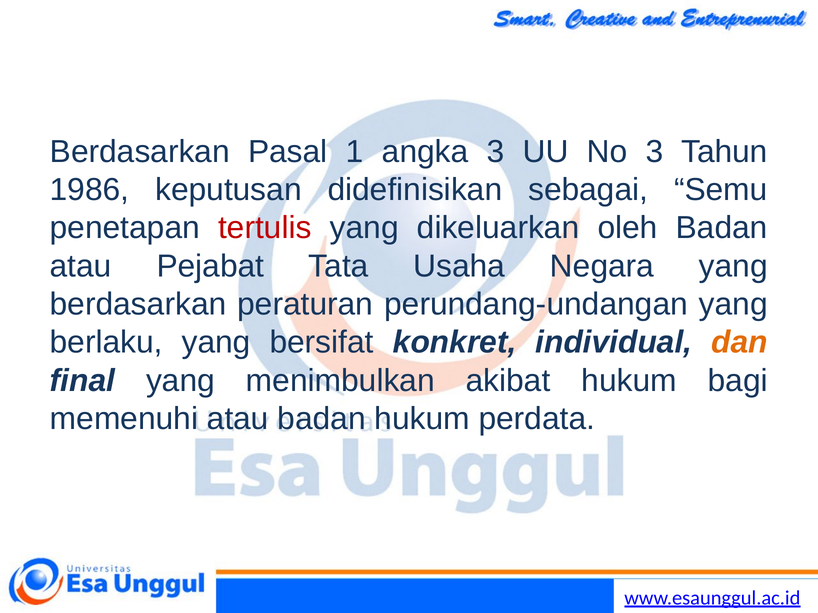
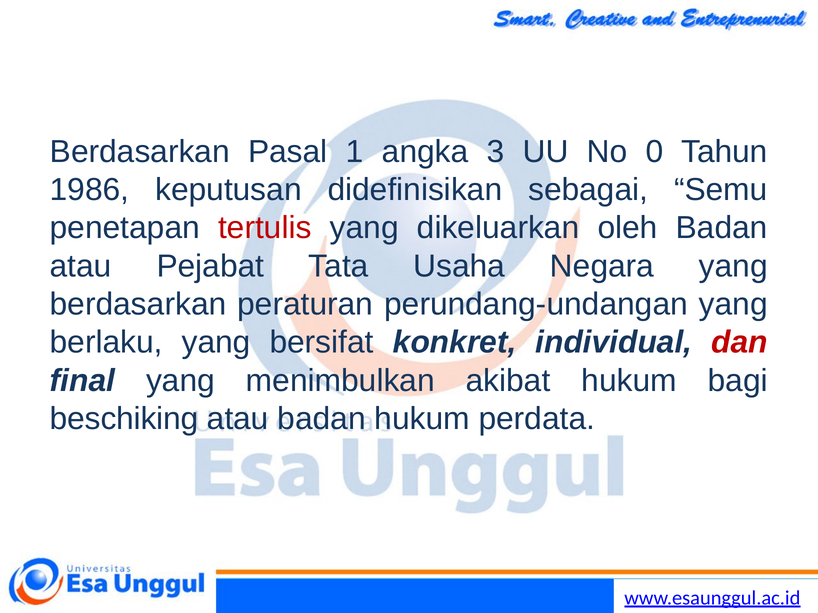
No 3: 3 -> 0 (655, 152)
dan colour: orange -> red (739, 343)
memenuhi: memenuhi -> beschiking (124, 419)
